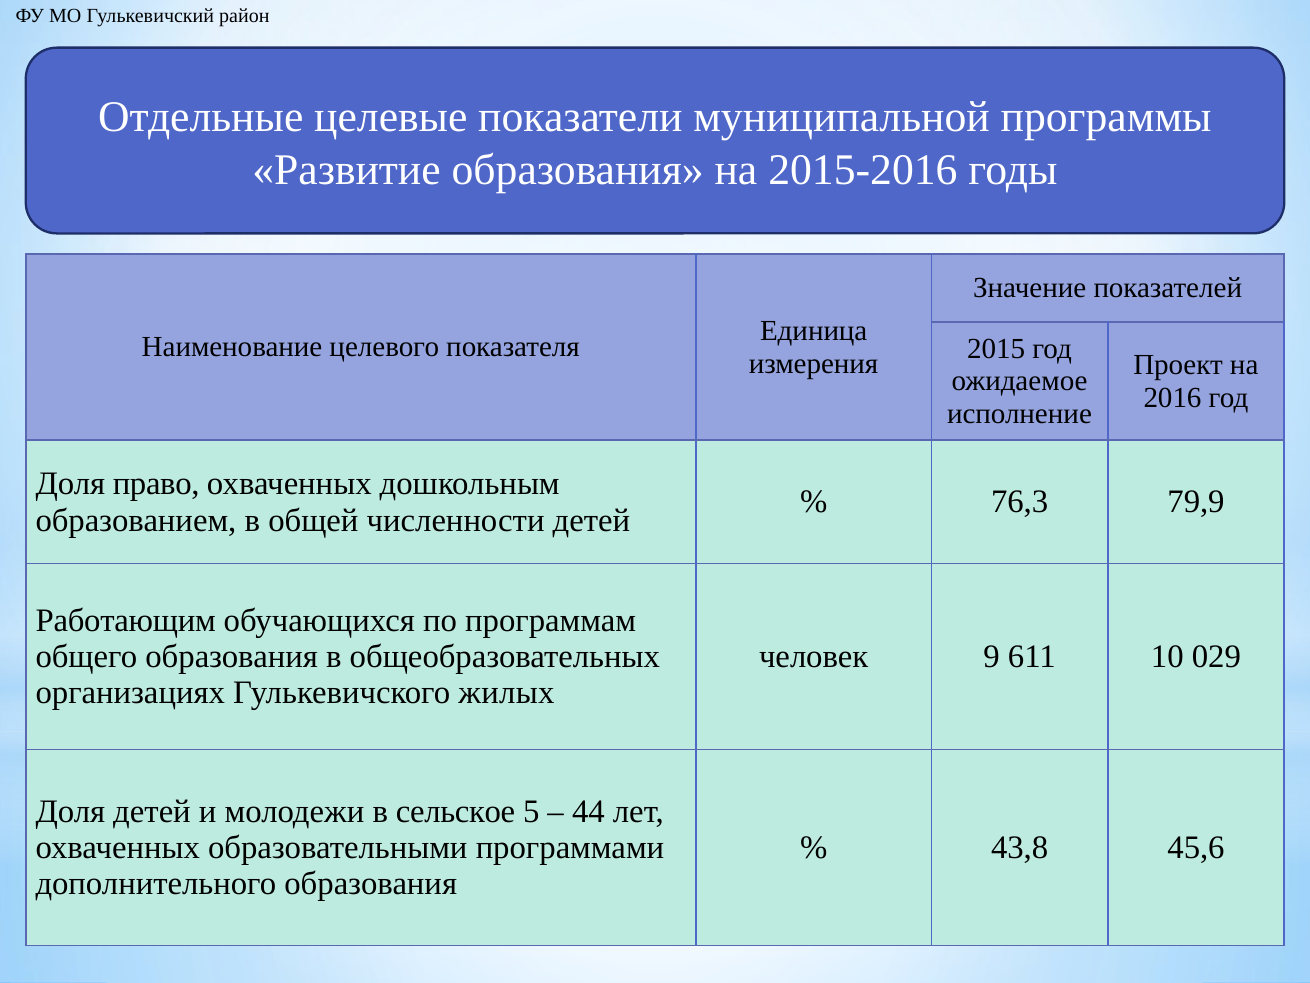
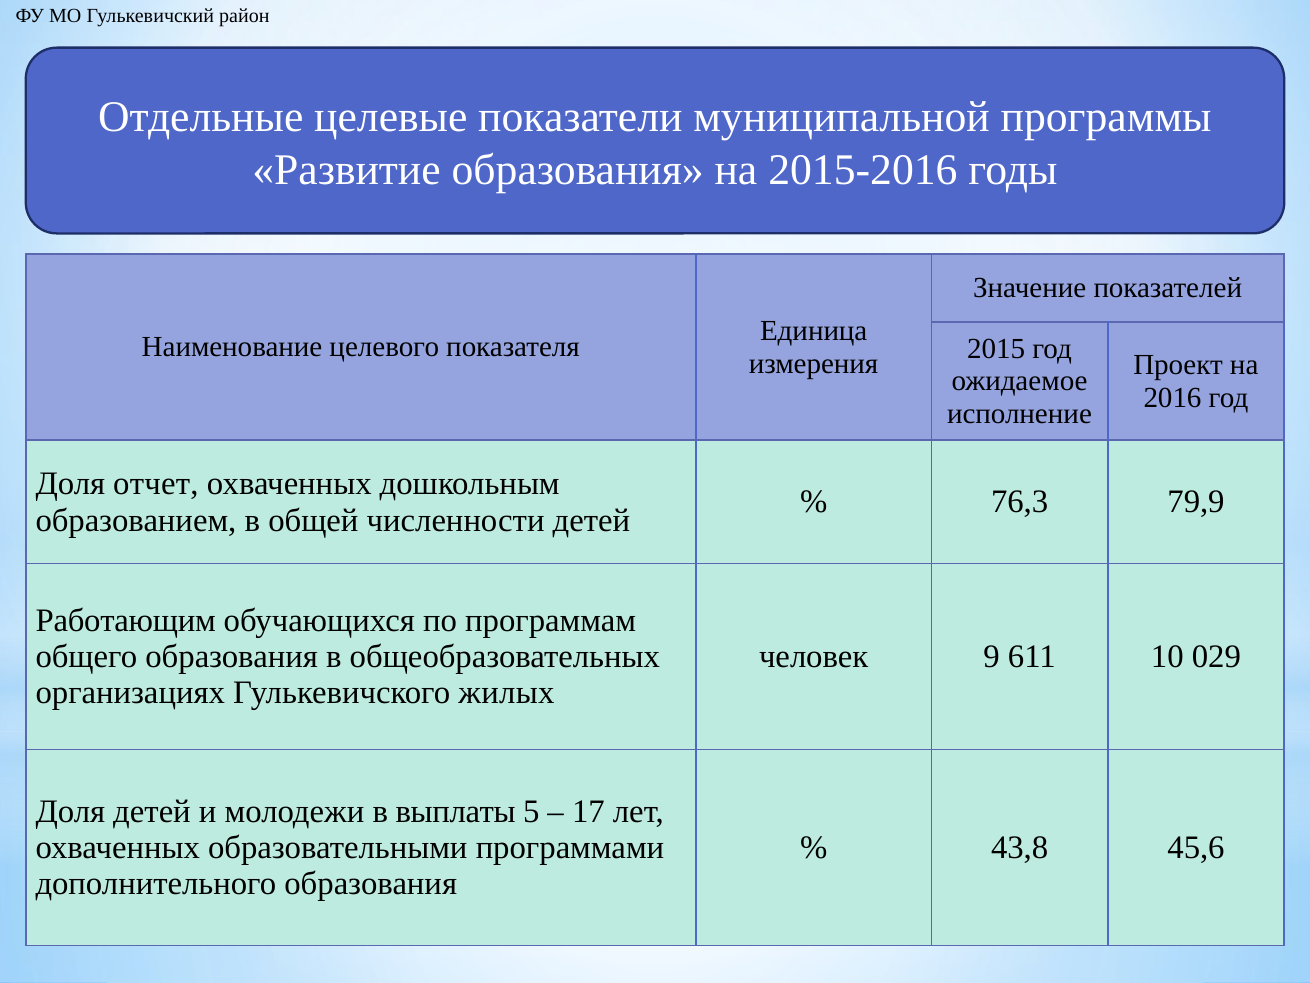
право: право -> отчет (156, 484)
сельское: сельское -> выплаты (456, 811)
44: 44 -> 17 (588, 811)
